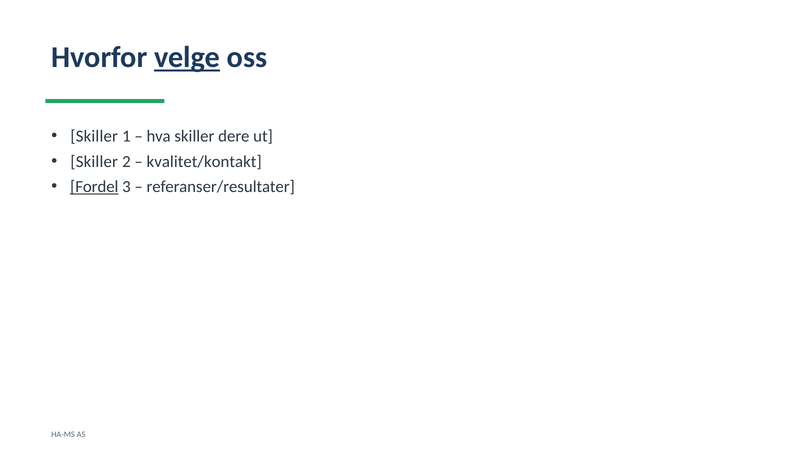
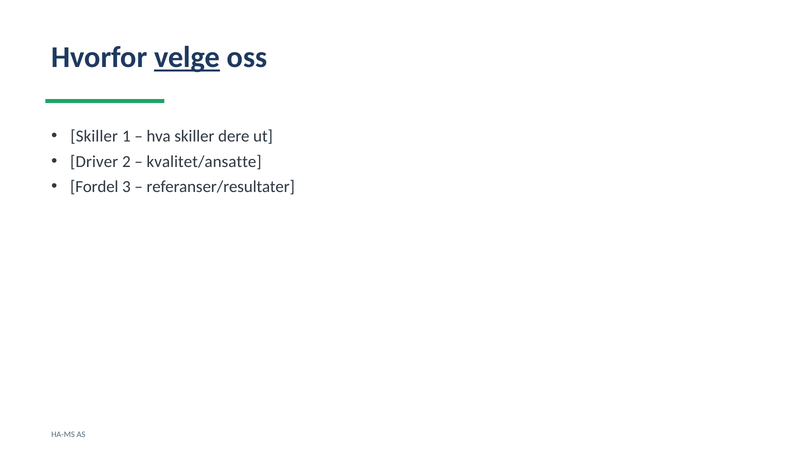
Skiller: Skiller -> Driver (94, 162)
kvalitet/kontakt: kvalitet/kontakt -> kvalitet/ansatte (204, 162)
Fordel underline: present -> none (94, 187)
